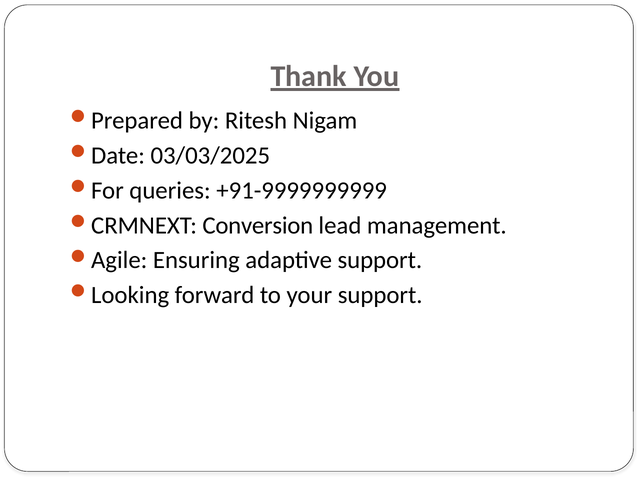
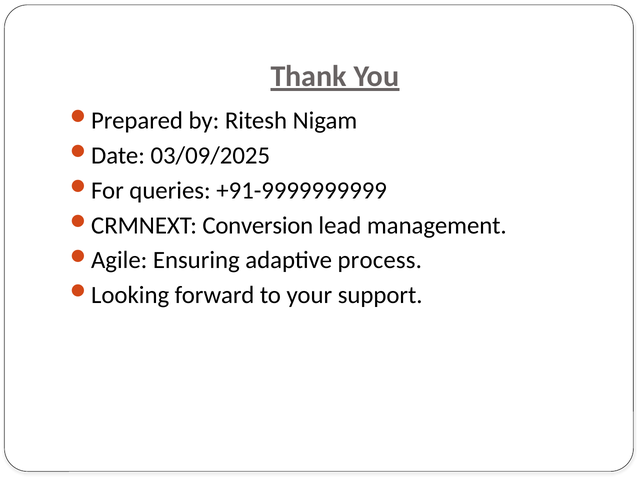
03/03/2025: 03/03/2025 -> 03/09/2025 (210, 156)
adaptive support: support -> process (380, 261)
